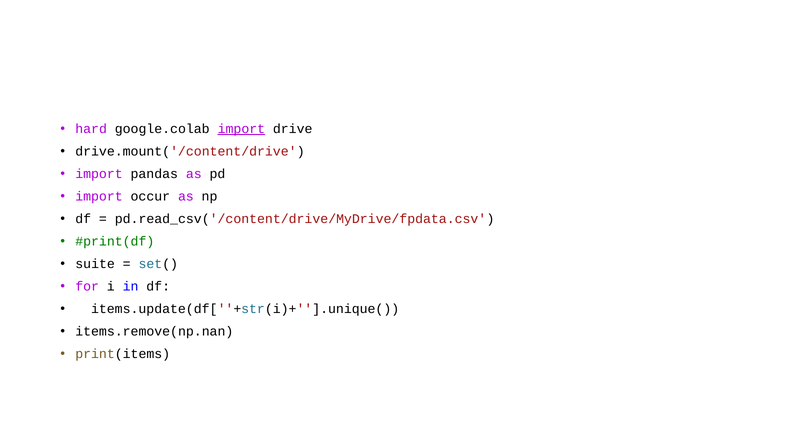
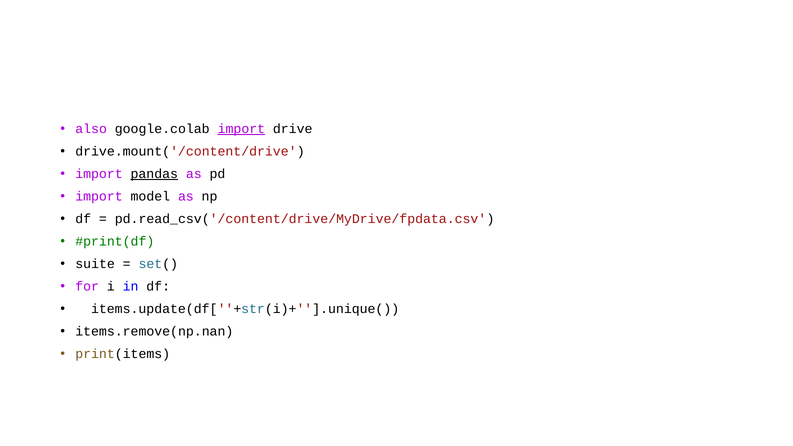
hard: hard -> also (91, 129)
pandas underline: none -> present (154, 174)
occur: occur -> model (150, 196)
